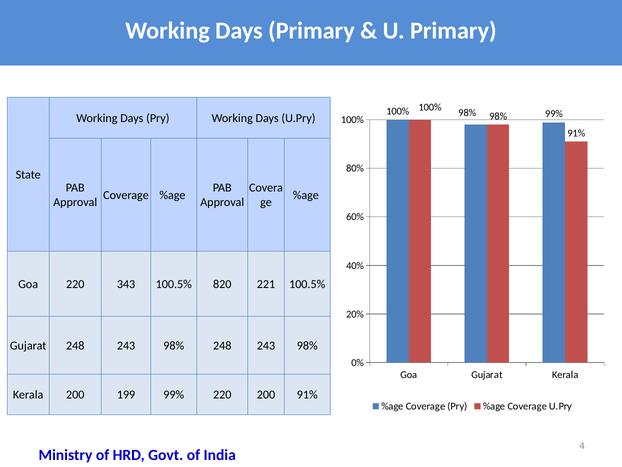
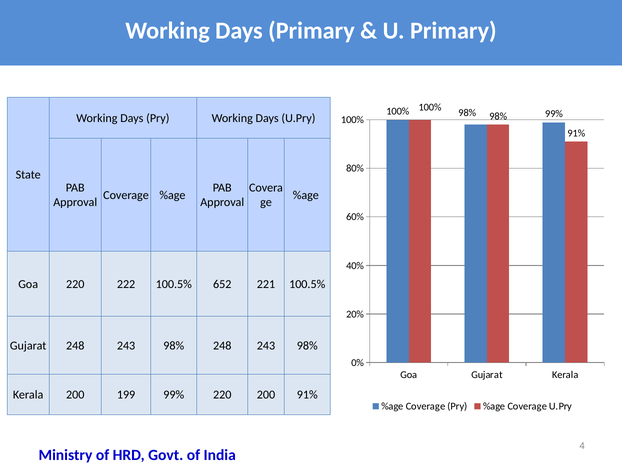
343: 343 -> 222 (126, 284)
820: 820 -> 652 (222, 284)
